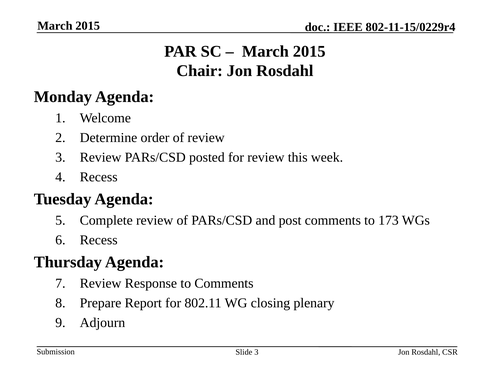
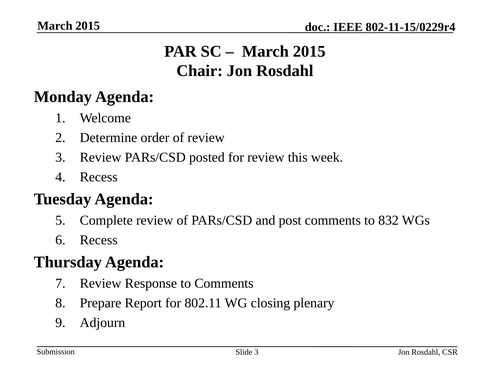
173: 173 -> 832 (388, 221)
